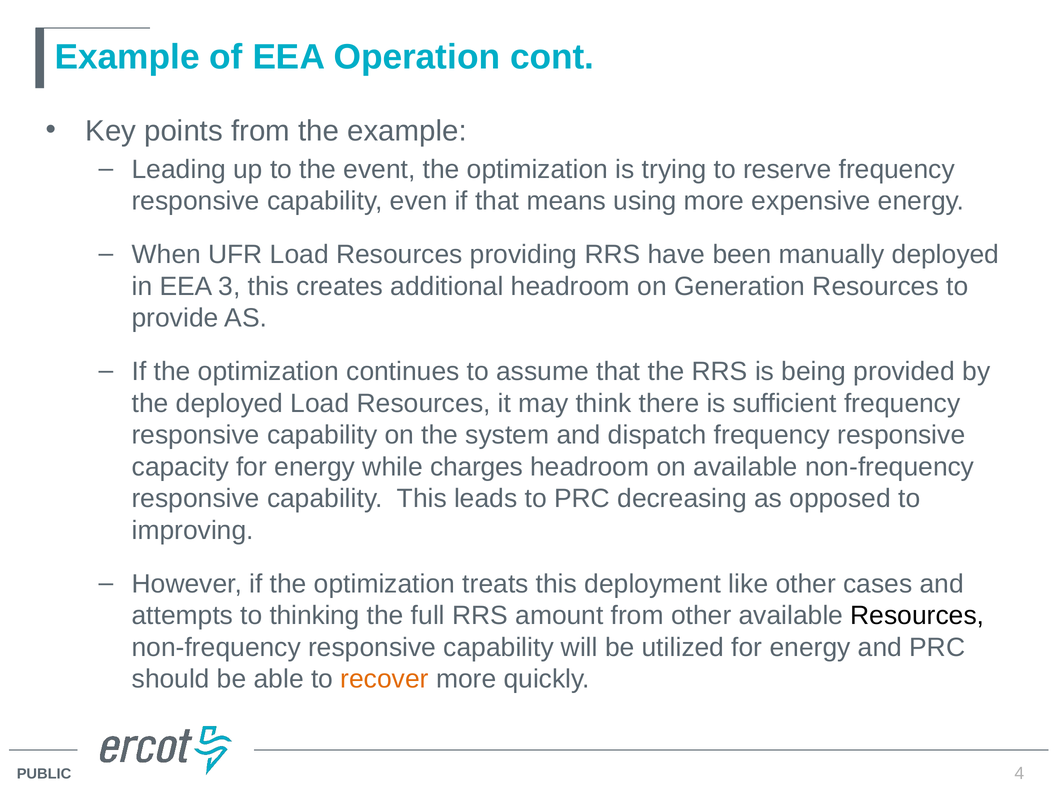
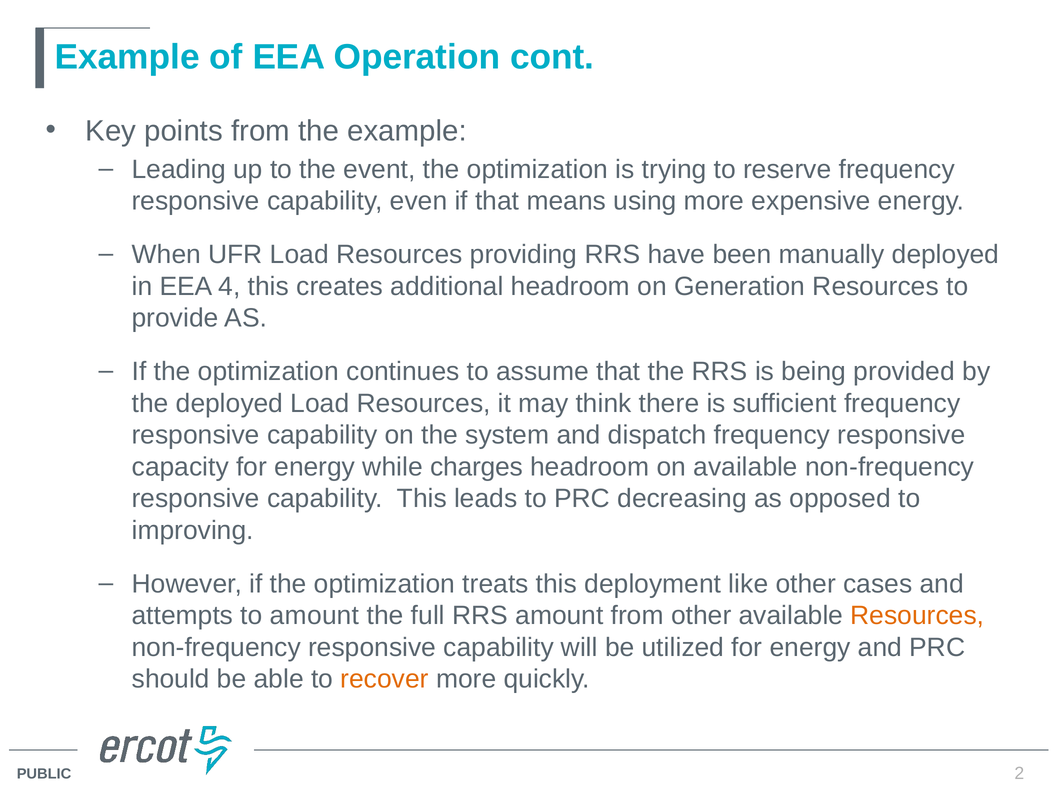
3: 3 -> 4 (229, 286)
to thinking: thinking -> amount (315, 616)
Resources colour: black -> orange (917, 616)
4: 4 -> 2 (1019, 774)
